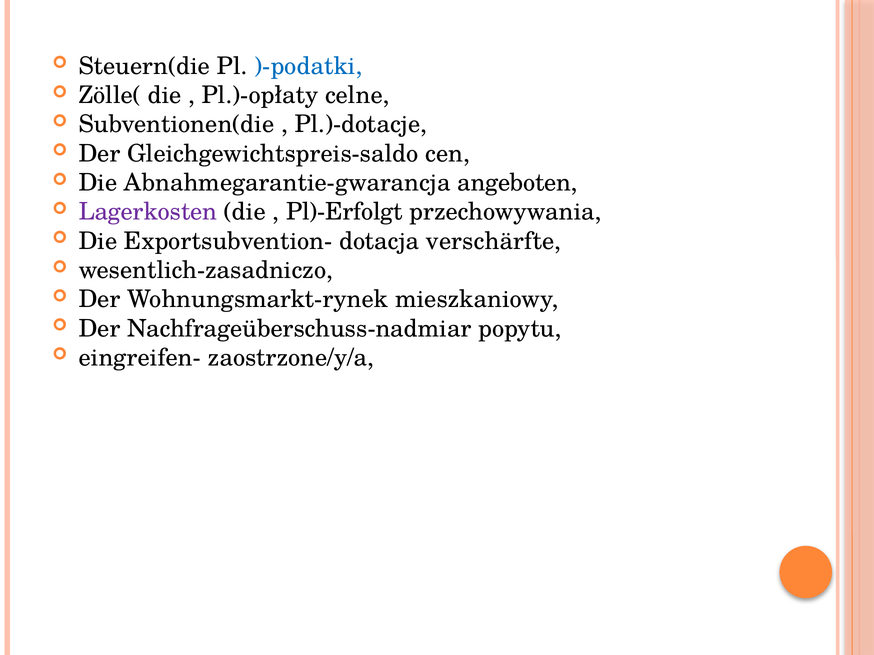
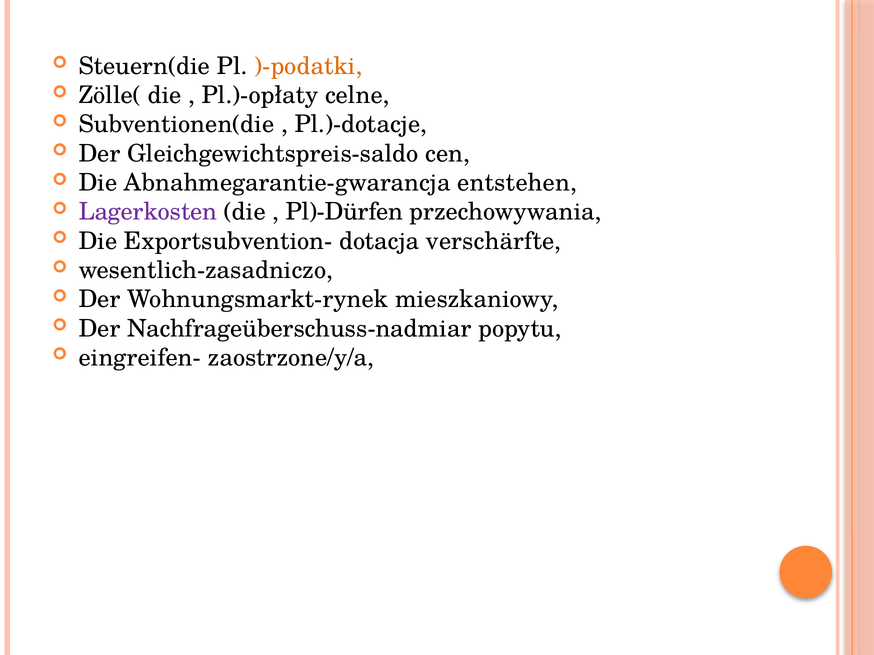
)-podatki colour: blue -> orange (308, 66)
angeboten: angeboten -> entstehen (517, 183)
Pl)-Erfolgt: Pl)-Erfolgt -> Pl)-Dürfen (344, 212)
